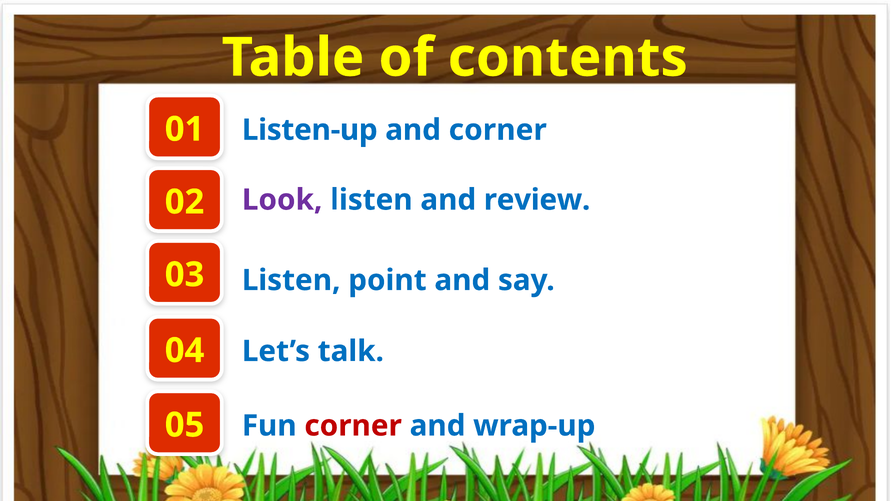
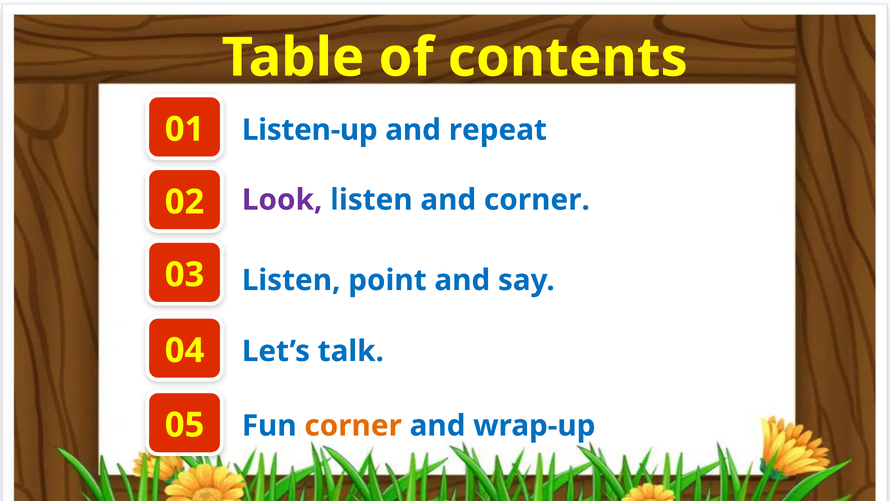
and corner: corner -> repeat (498, 130)
and review: review -> corner (537, 200)
corner colour: red -> orange (353, 426)
